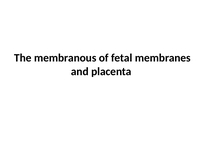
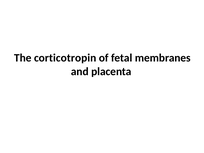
membranous: membranous -> corticotropin (65, 58)
